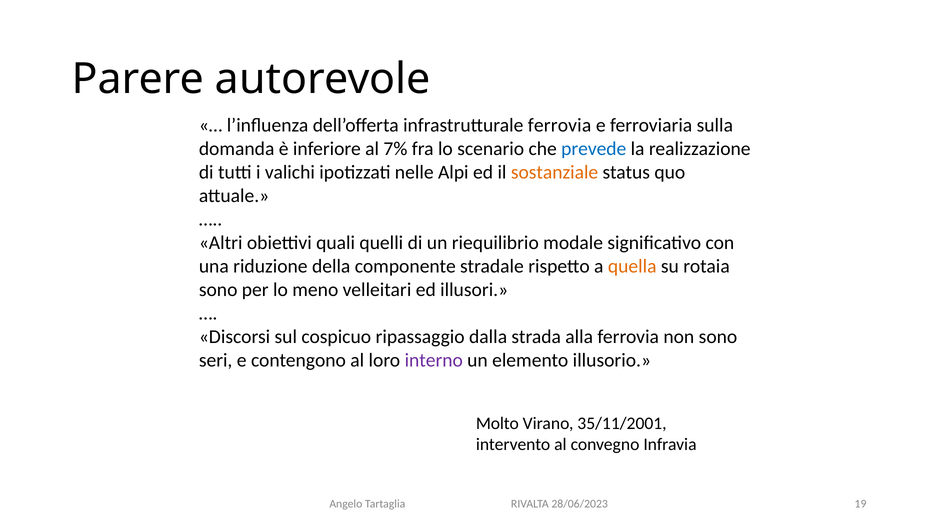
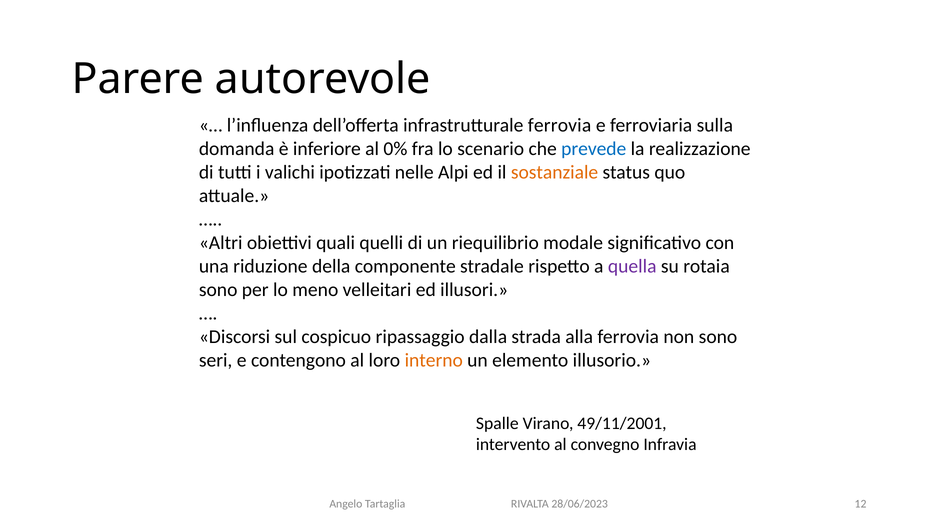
7%: 7% -> 0% (395, 149)
quella colour: orange -> purple (632, 266)
interno colour: purple -> orange (434, 360)
Molto: Molto -> Spalle (497, 423)
35/11/2001: 35/11/2001 -> 49/11/2001 (622, 423)
19: 19 -> 12 (861, 504)
